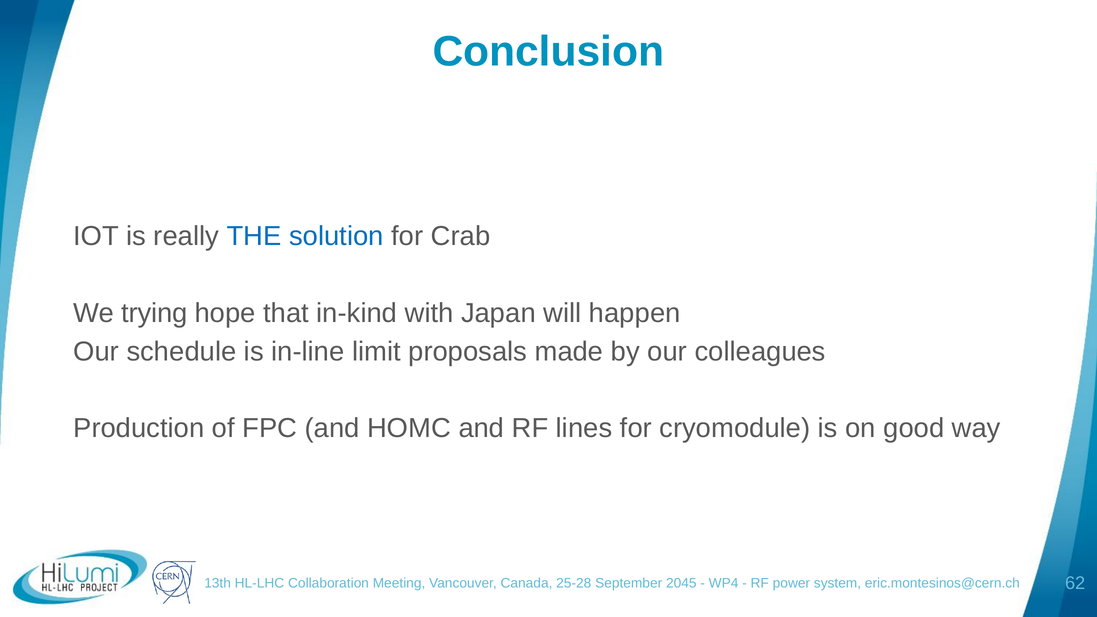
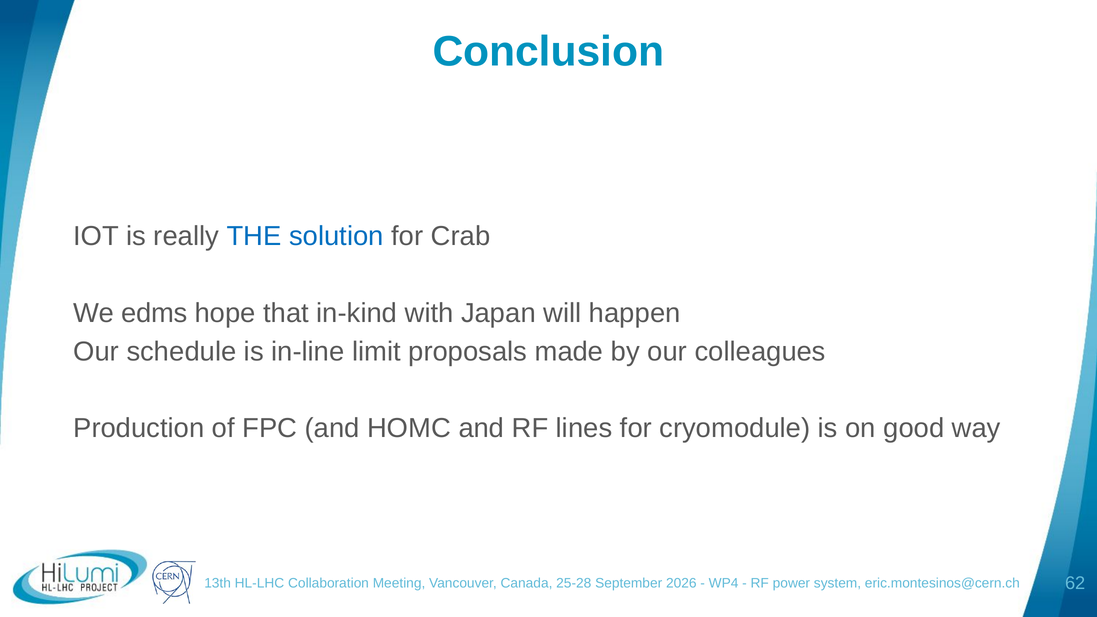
trying: trying -> edms (154, 313)
2045: 2045 -> 2026 (681, 583)
